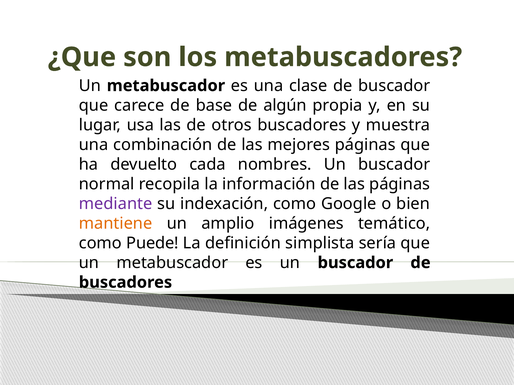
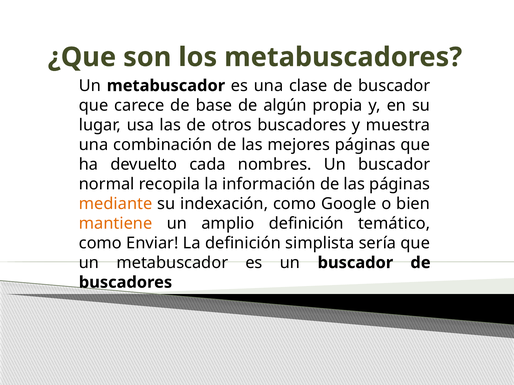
mediante colour: purple -> orange (116, 204)
amplio imágenes: imágenes -> definición (306, 224)
Puede: Puede -> Enviar (152, 243)
